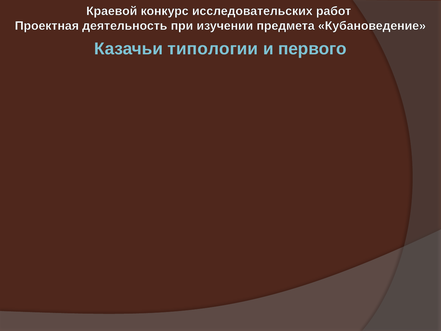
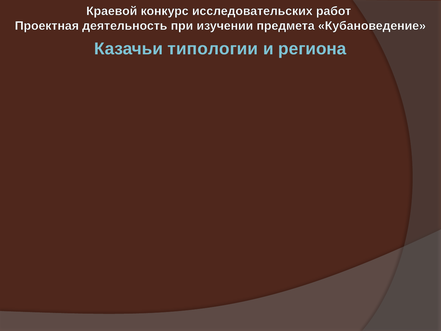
первого: первого -> региона (312, 49)
